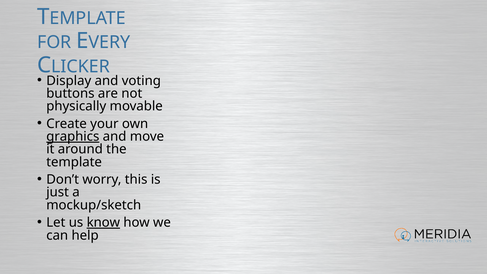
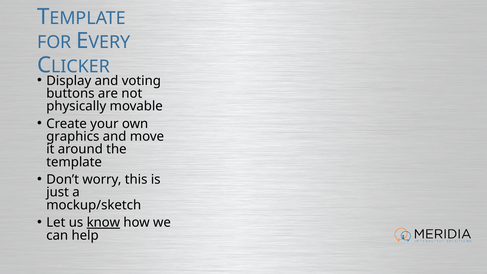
graphics underline: present -> none (73, 136)
